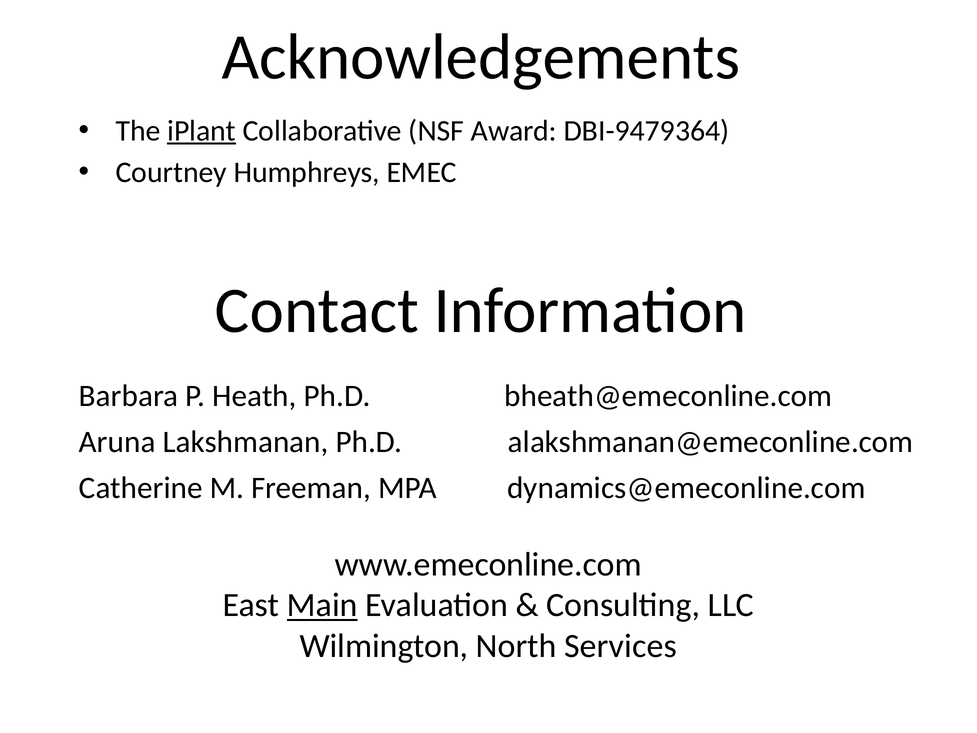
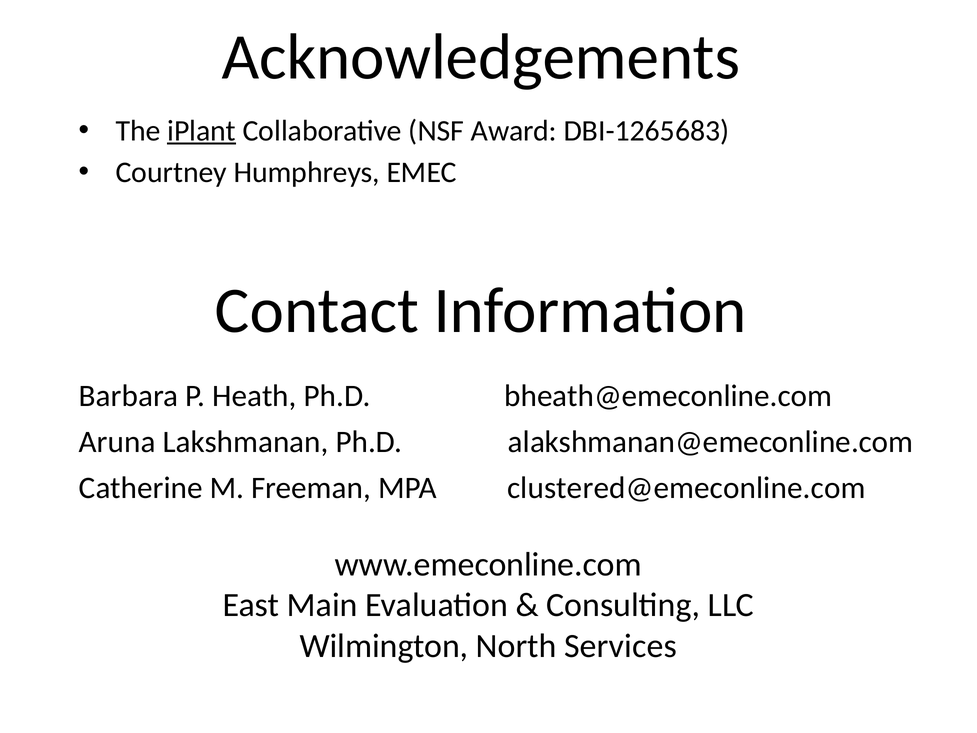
DBI-9479364: DBI-9479364 -> DBI-1265683 (646, 131)
dynamics@emeconline.com: dynamics@emeconline.com -> clustered@emeconline.com (686, 488)
Main underline: present -> none (322, 605)
